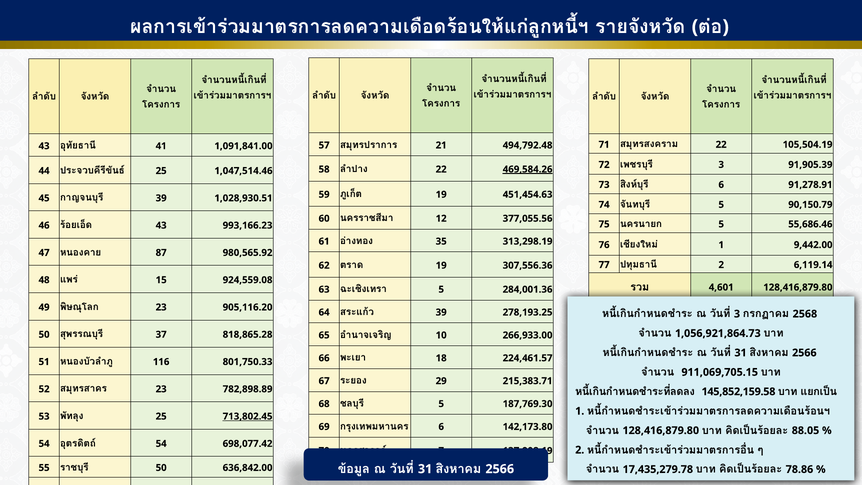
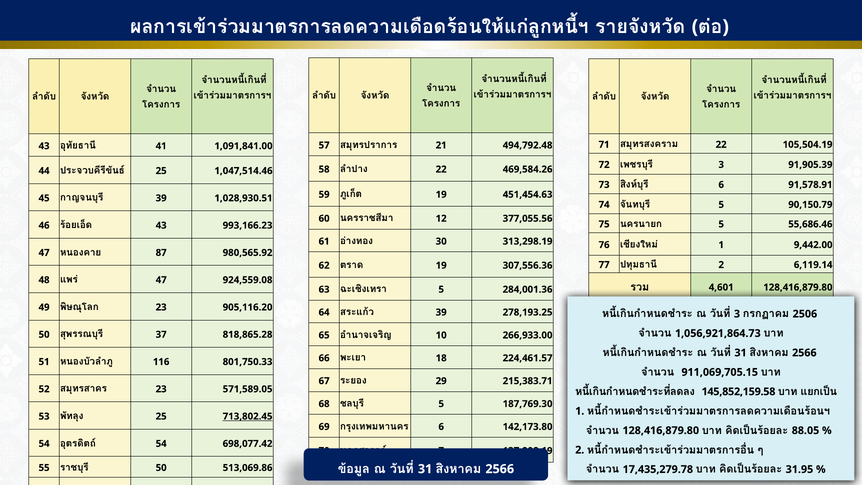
469,584.26 underline: present -> none (528, 169)
91,278.91: 91,278.91 -> 91,578.91 (810, 185)
35: 35 -> 30 (441, 241)
15: 15 -> 47 (161, 280)
2568: 2568 -> 2506 (805, 314)
782,898.89: 782,898.89 -> 571,589.05 (248, 389)
636,842.00: 636,842.00 -> 513,069.86 (248, 468)
78.86: 78.86 -> 31.95 (799, 469)
